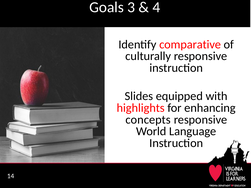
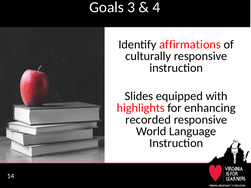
comparative: comparative -> affirmations (190, 45)
concepts: concepts -> recorded (148, 120)
